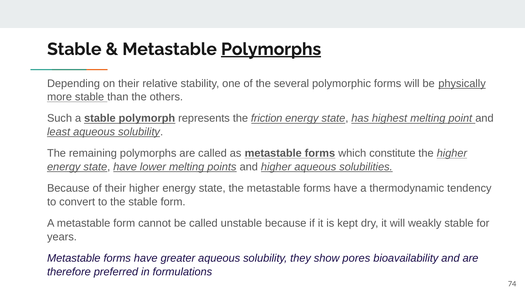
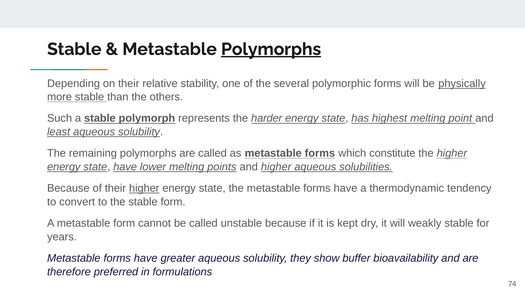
friction: friction -> harder (267, 119)
higher underline: none -> present (144, 189)
pores: pores -> buffer (356, 259)
